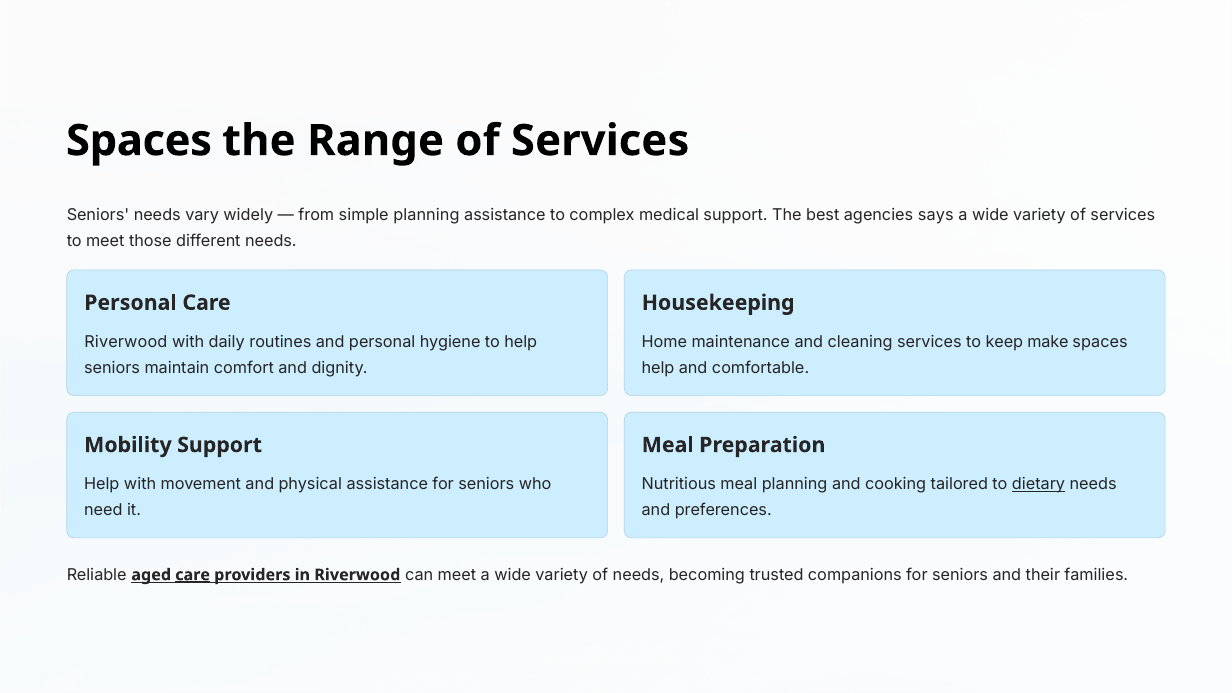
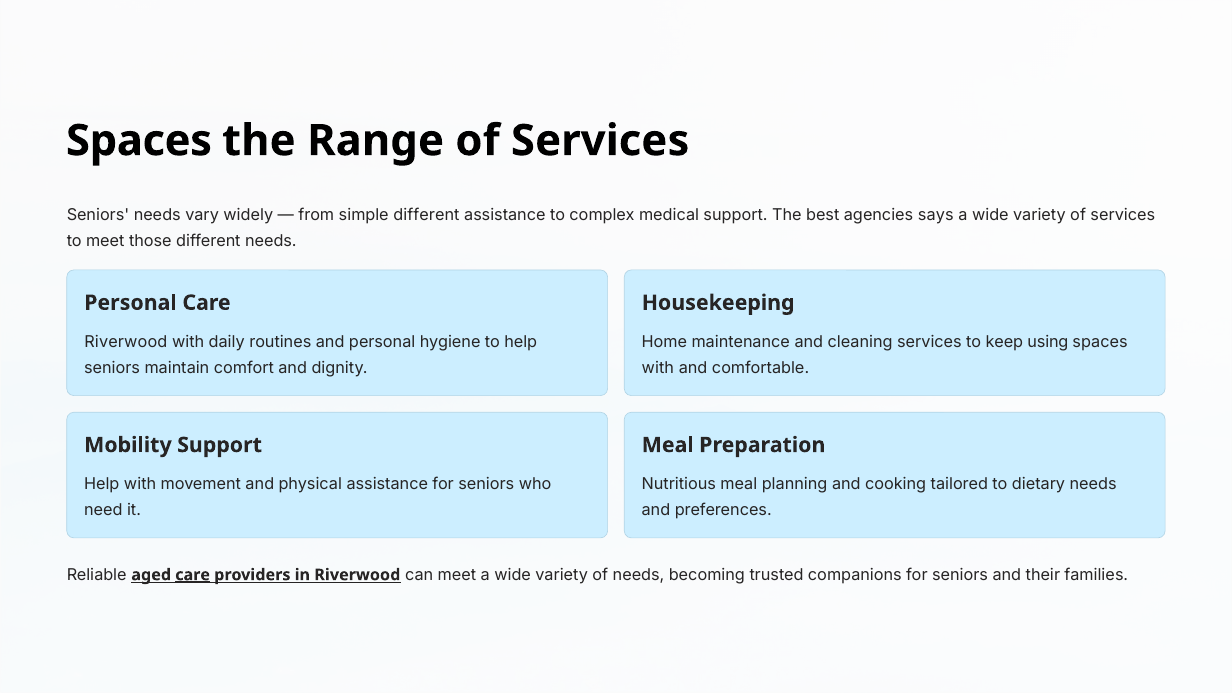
simple planning: planning -> different (426, 215)
make: make -> using (1048, 342)
help: help -> with (658, 368)
dietary underline: present -> none (1039, 484)
